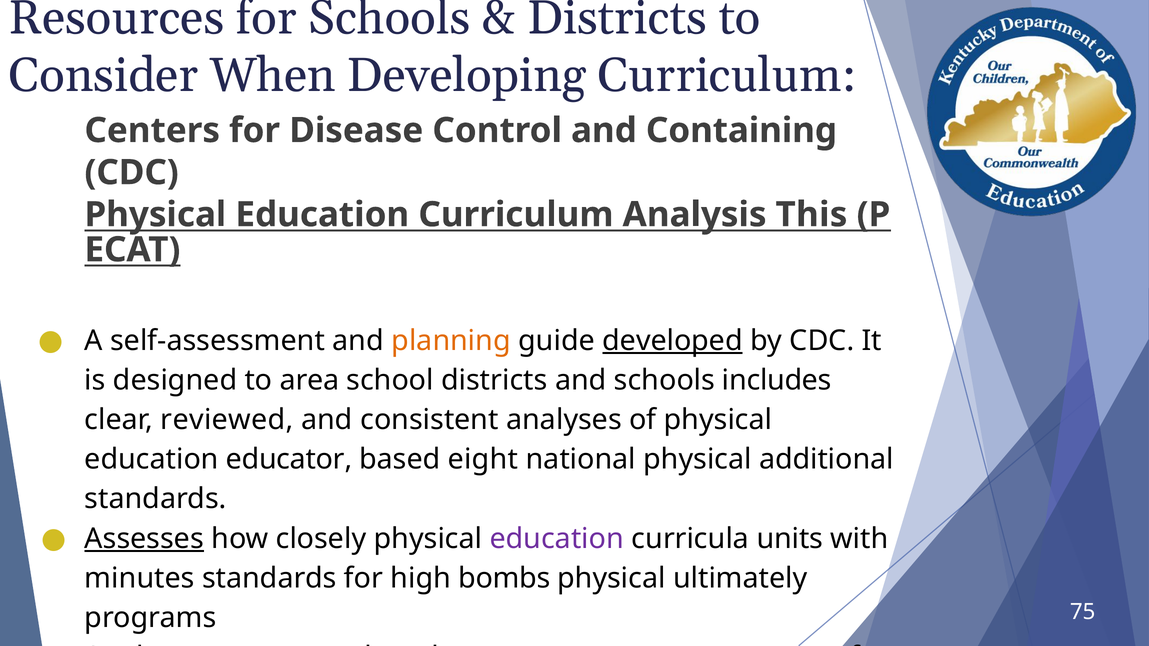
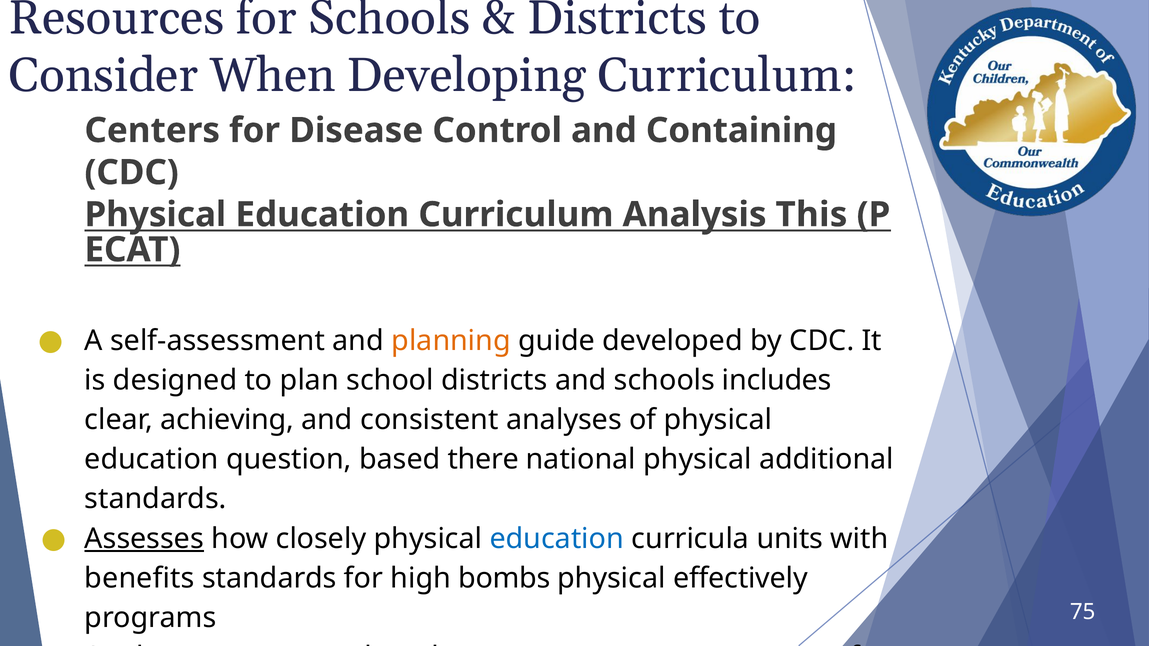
developed underline: present -> none (673, 341)
area: area -> plan (309, 380)
reviewed: reviewed -> achieving (227, 420)
educator: educator -> question (289, 460)
eight: eight -> there (483, 460)
education colour: purple -> blue (557, 539)
minutes: minutes -> benefits (139, 579)
ultimately: ultimately -> effectively (740, 579)
